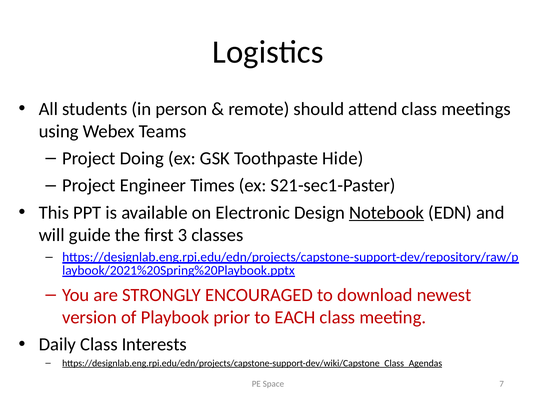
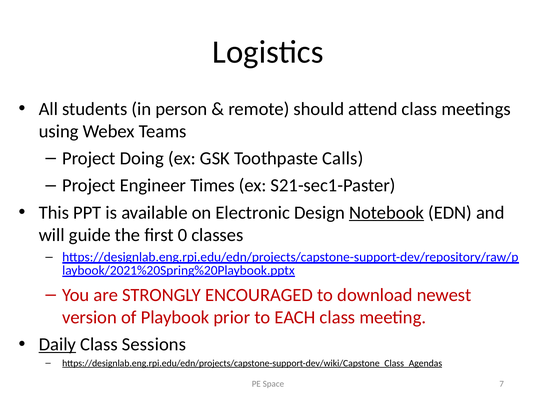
Hide: Hide -> Calls (343, 158)
3: 3 -> 0 (182, 235)
Daily underline: none -> present (57, 344)
Interests: Interests -> Sessions (154, 344)
